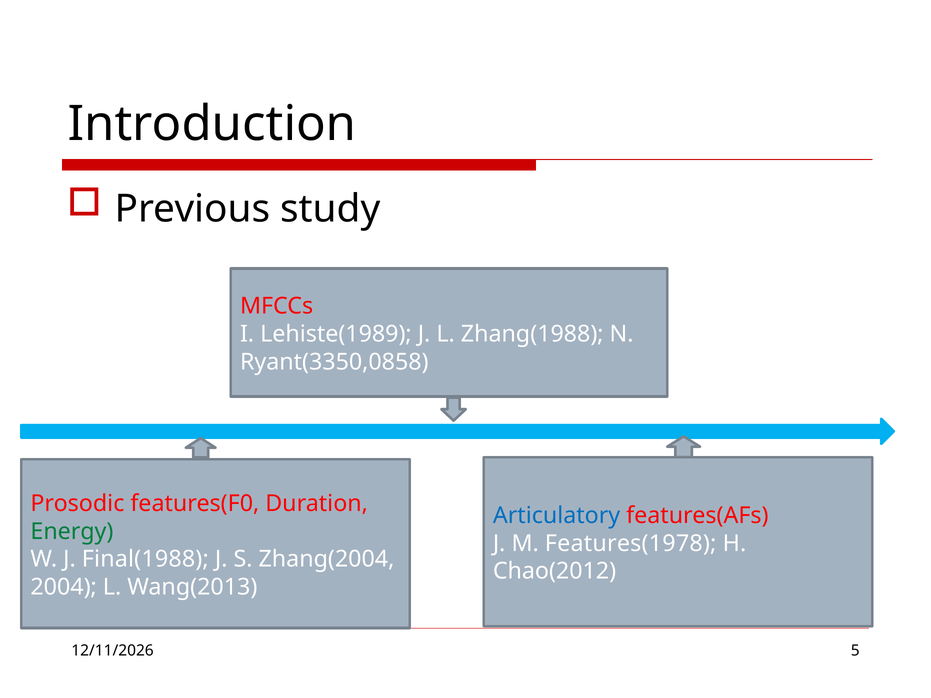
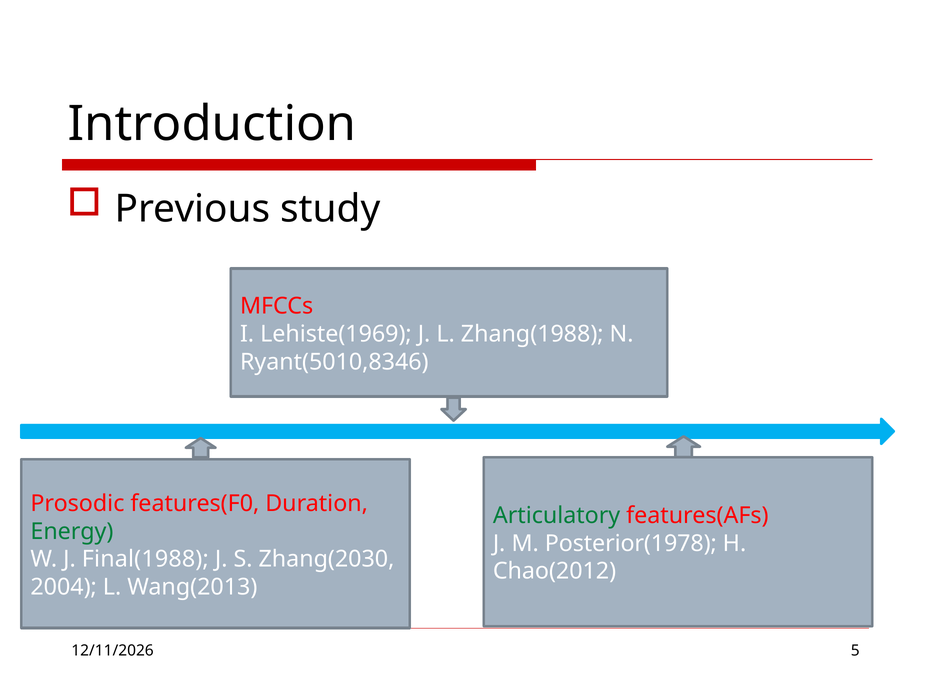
Lehiste(1989: Lehiste(1989 -> Lehiste(1969 (336, 334)
Ryant(3350,0858: Ryant(3350,0858 -> Ryant(5010,8346 (334, 362)
Articulatory colour: blue -> green (557, 516)
Features(1978: Features(1978 -> Posterior(1978 (631, 544)
Zhang(2004: Zhang(2004 -> Zhang(2030 (326, 559)
